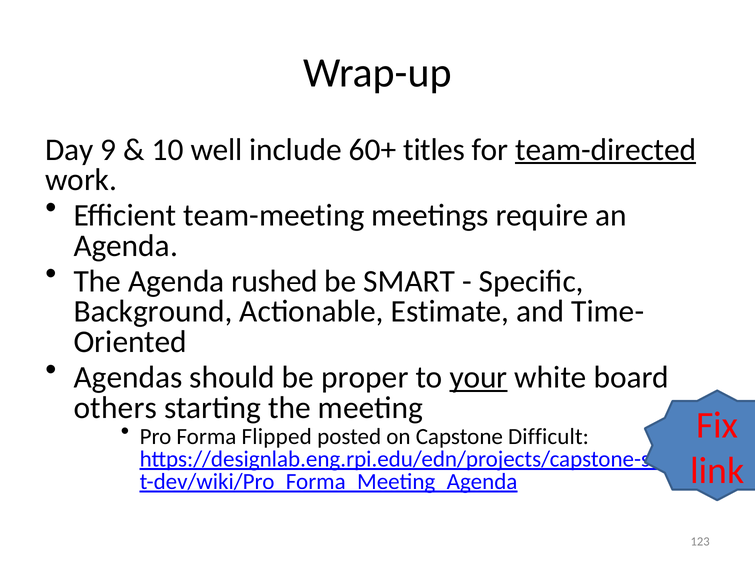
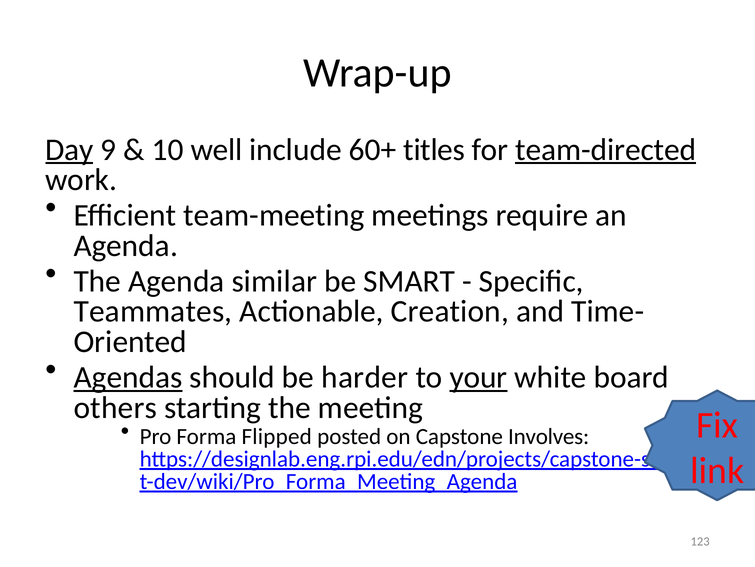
Day underline: none -> present (69, 149)
rushed: rushed -> similar (274, 281)
Background: Background -> Teammates (153, 311)
Estimate: Estimate -> Creation (450, 311)
Agendas underline: none -> present (128, 377)
proper: proper -> harder (365, 377)
Difficult: Difficult -> Involves (549, 436)
